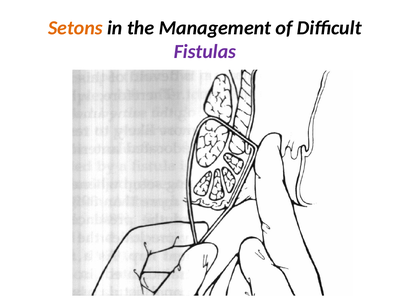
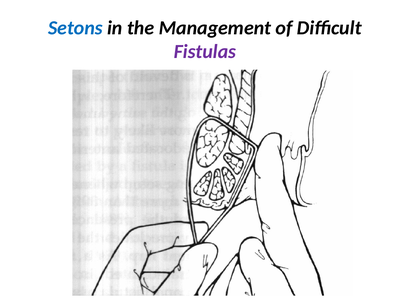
Setons colour: orange -> blue (75, 28)
